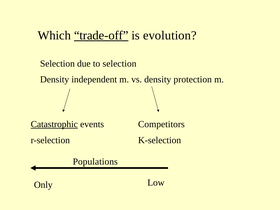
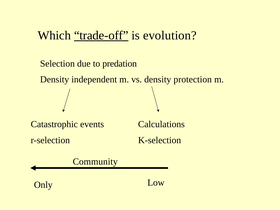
to selection: selection -> predation (120, 64)
Catastrophic underline: present -> none (54, 124)
Competitors: Competitors -> Calculations (161, 124)
Populations: Populations -> Community (95, 162)
